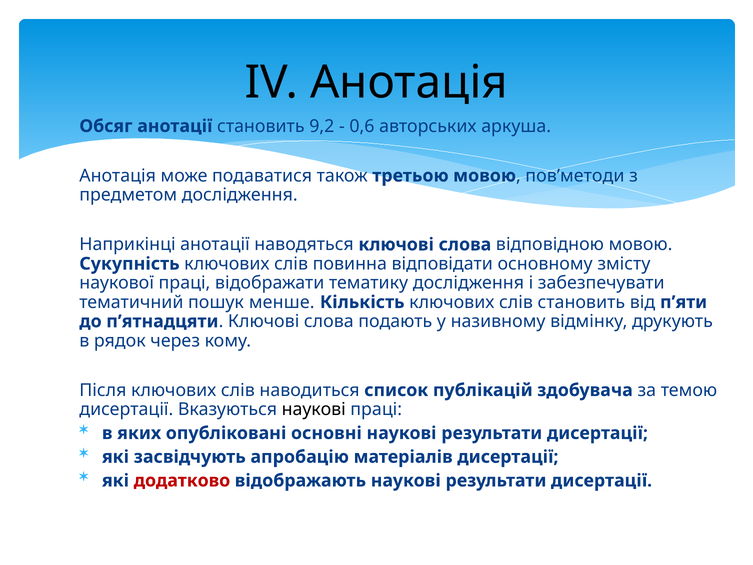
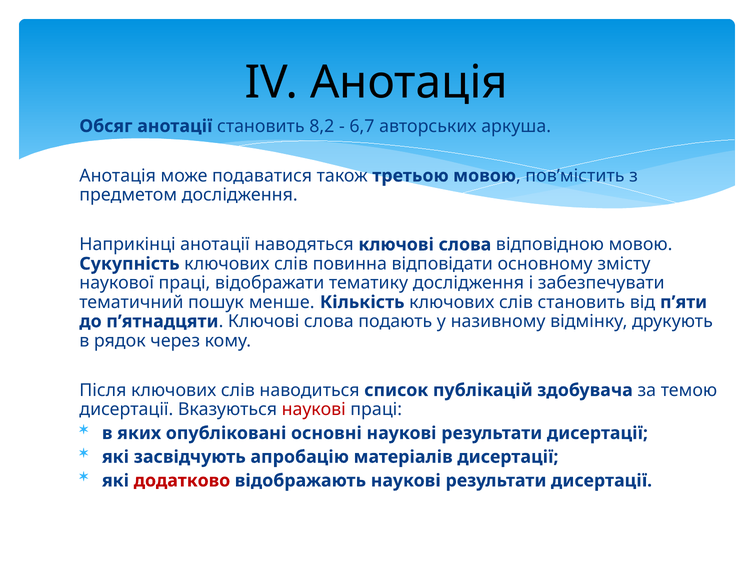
9,2: 9,2 -> 8,2 (322, 126)
0,6: 0,6 -> 6,7 (362, 126)
пов’методи: пов’методи -> пов’містить (575, 176)
наукові colour: black -> red (314, 409)
